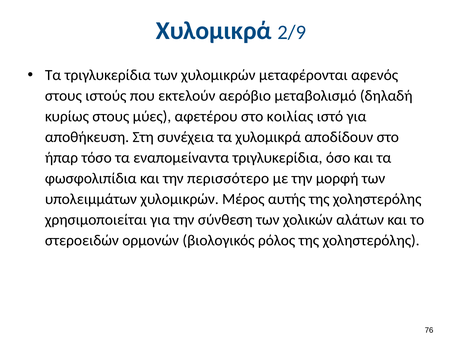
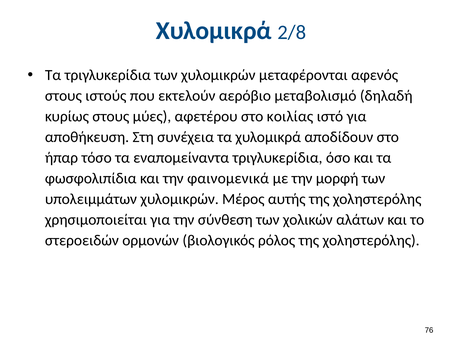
2/9: 2/9 -> 2/8 (292, 32)
περισσότερο: περισσότερο -> φαινομενικά (228, 178)
